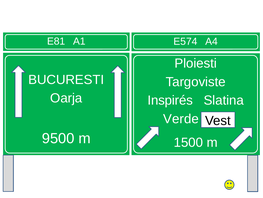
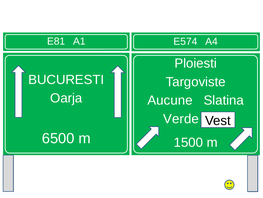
Inspirés: Inspirés -> Aucune (170, 100)
9500: 9500 -> 6500 (58, 138)
